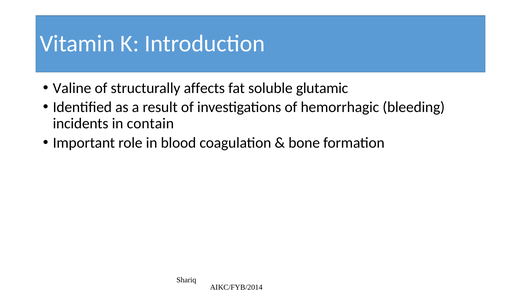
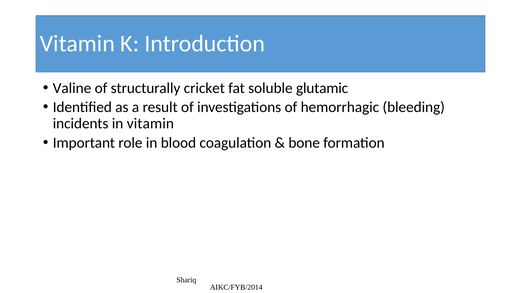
affects: affects -> cricket (204, 88)
in contain: contain -> vitamin (150, 124)
